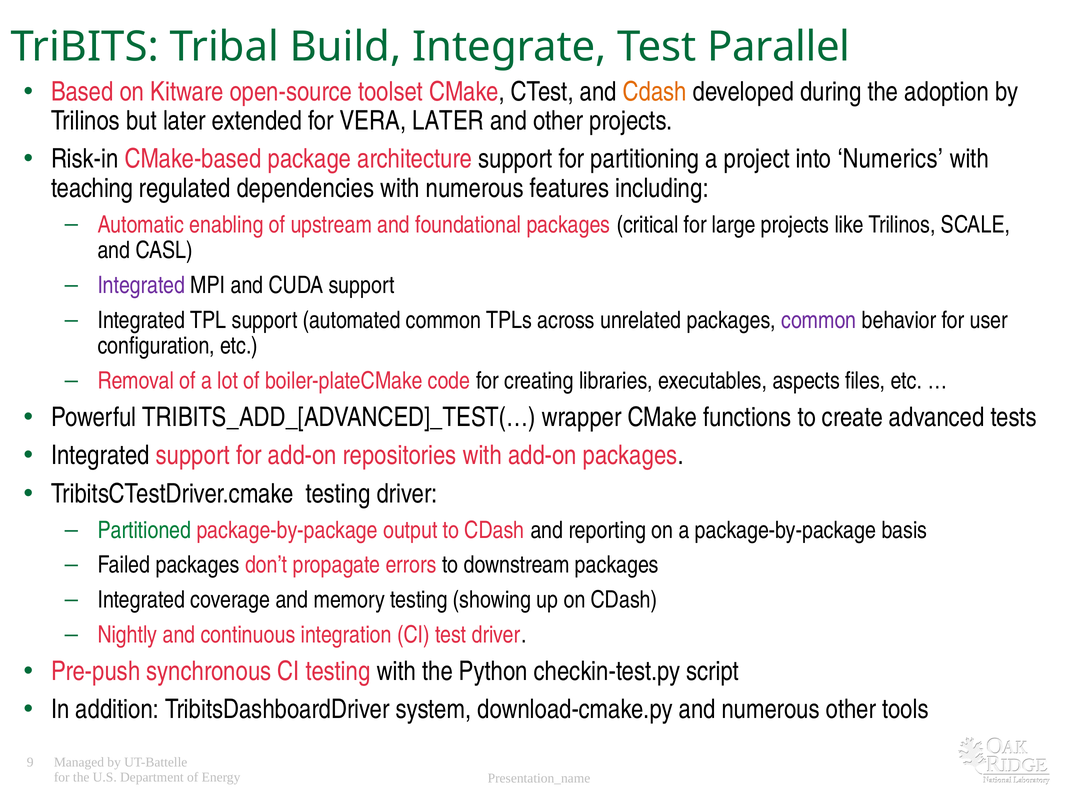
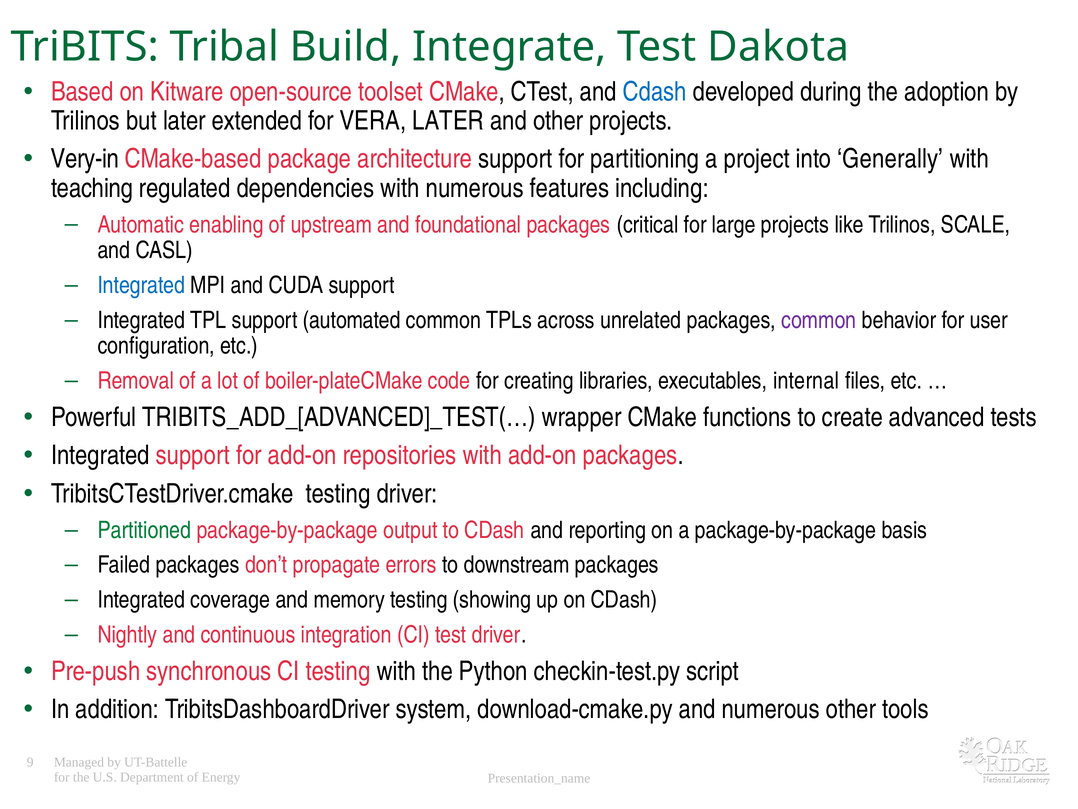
Parallel: Parallel -> Dakota (778, 47)
Cdash colour: orange -> blue (655, 92)
Risk-in: Risk-in -> Very-in (85, 159)
Numerics: Numerics -> Generally (890, 159)
Integrated colour: purple -> blue (141, 285)
aspects: aspects -> internal (806, 381)
